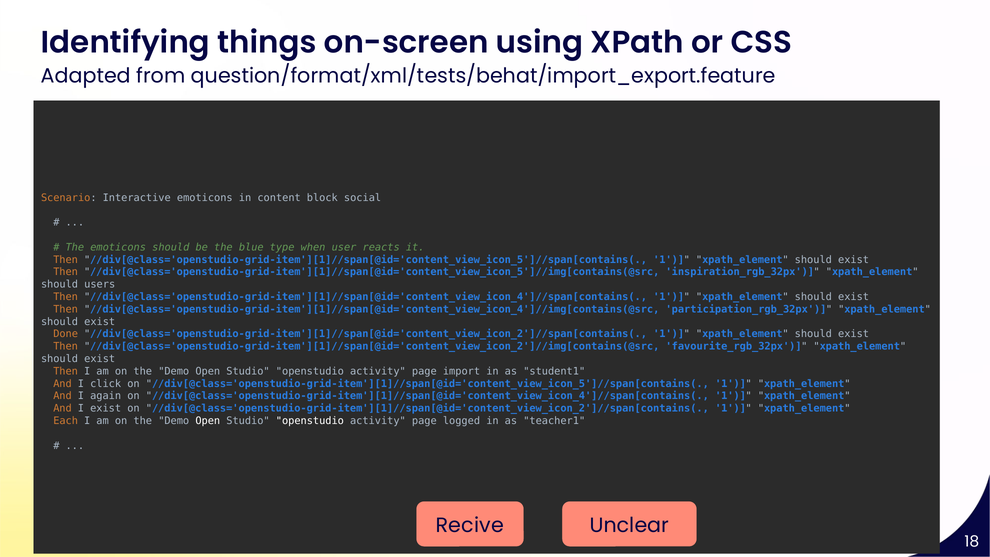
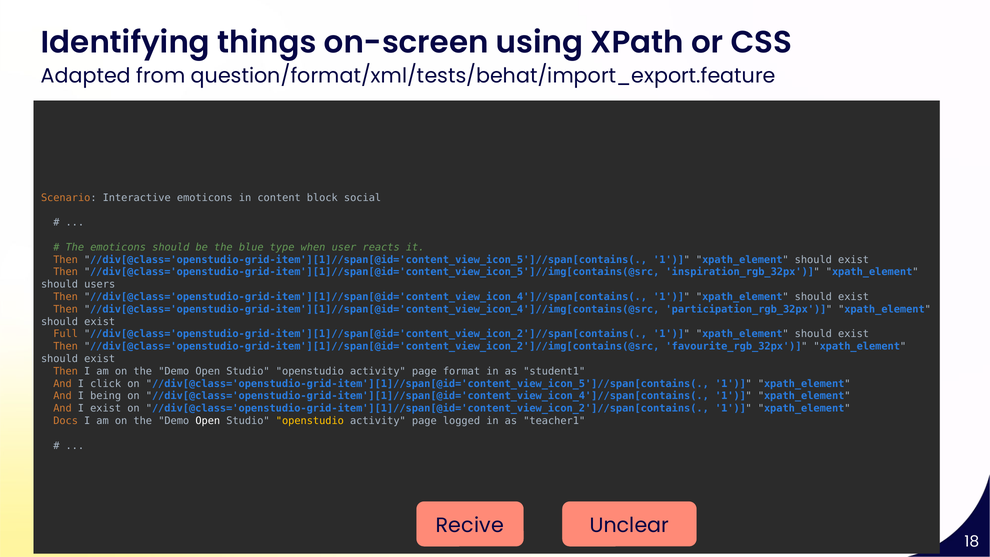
Done: Done -> Full (66, 334)
import: import -> format (462, 371)
again: again -> being (106, 396)
Each: Each -> Docs (66, 421)
openstudio colour: white -> yellow (310, 421)
